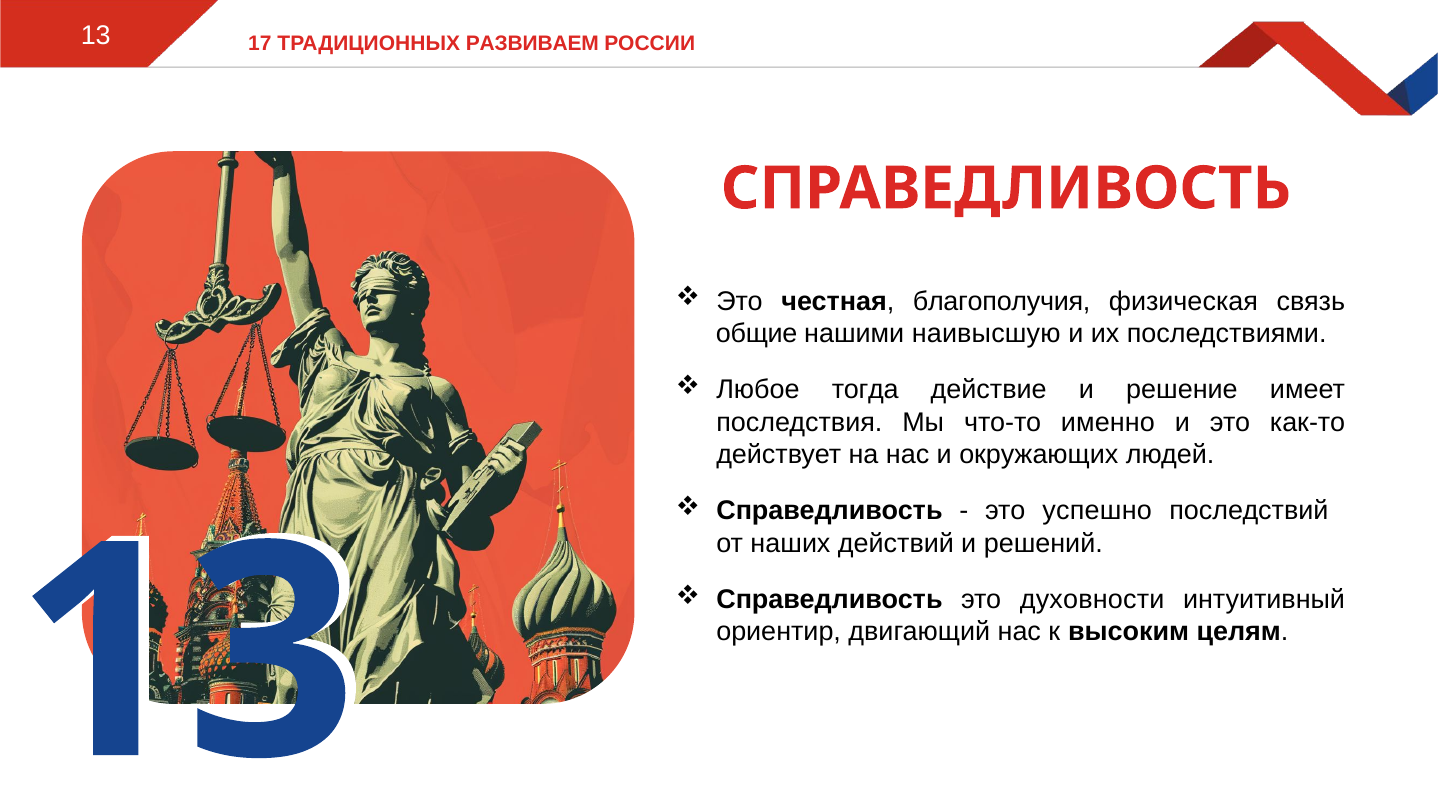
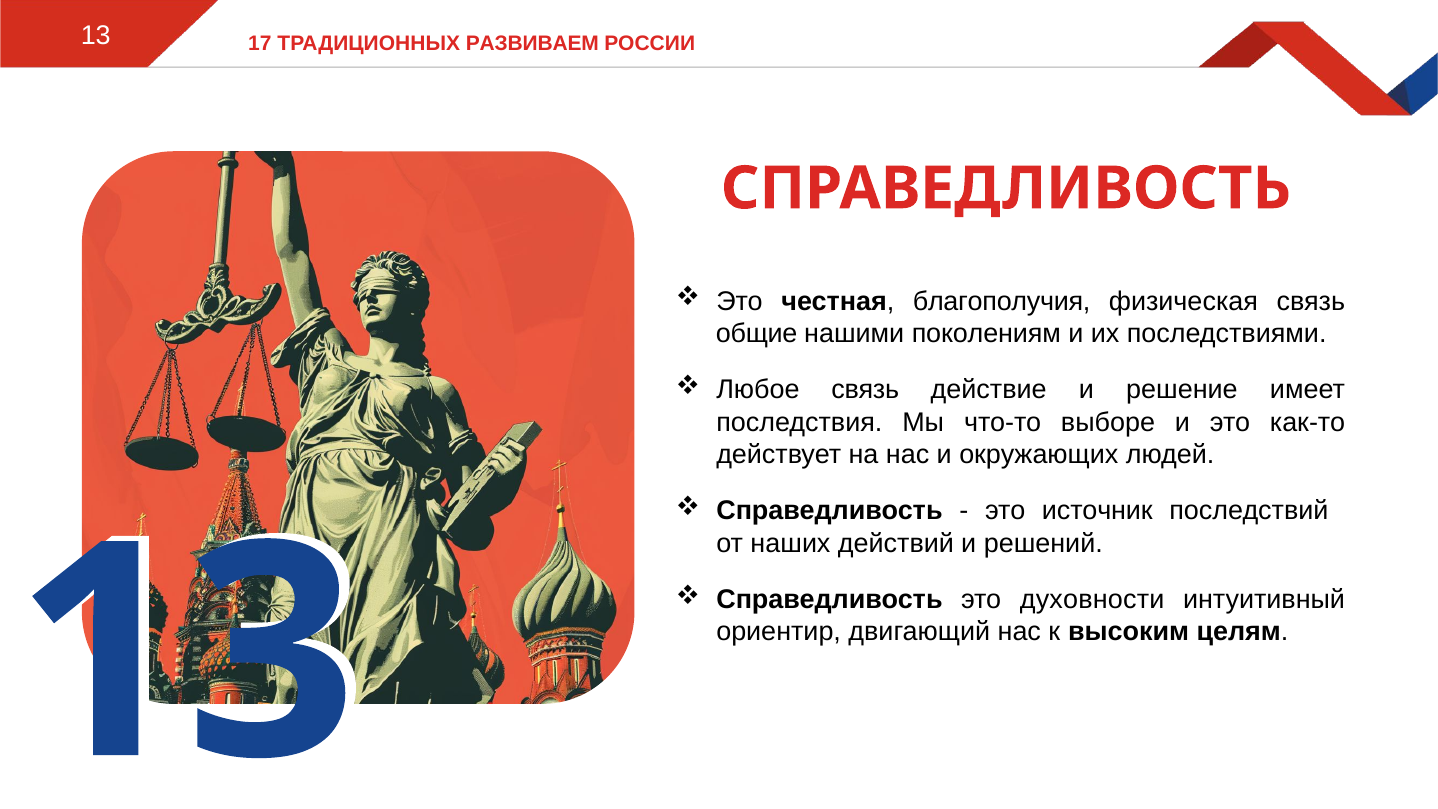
наивысшую: наивысшую -> поколениям (986, 333)
Любое тогда: тогда -> связь (865, 390)
именно: именно -> выборе (1108, 422)
успешно: успешно -> источник (1097, 511)
